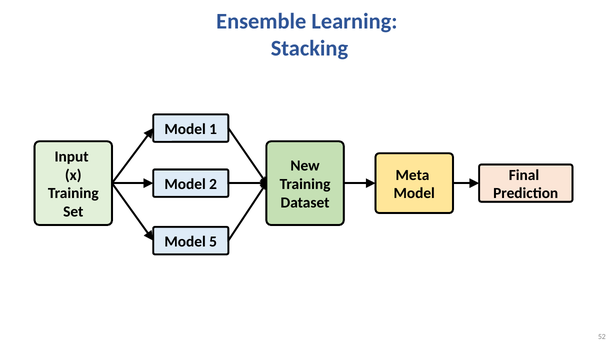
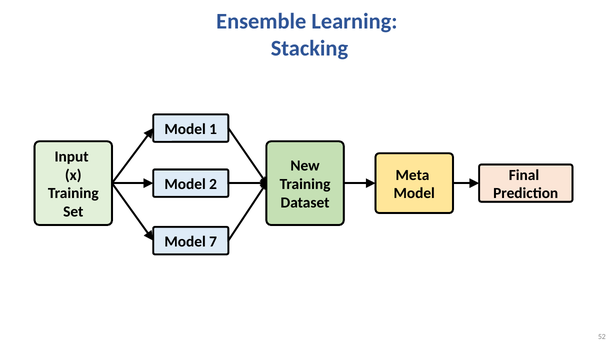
5: 5 -> 7 (213, 242)
